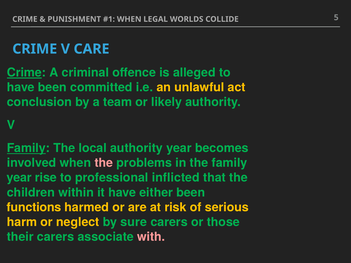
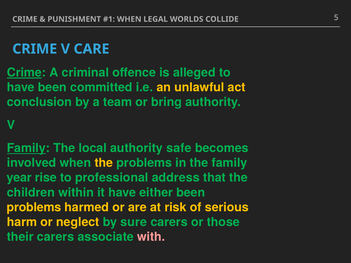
likely: likely -> bring (167, 102)
year: year -> safe (179, 148)
the colour: pink -> yellow (104, 163)
inflicted: inflicted -> address (176, 178)
functions: functions -> problems (34, 207)
